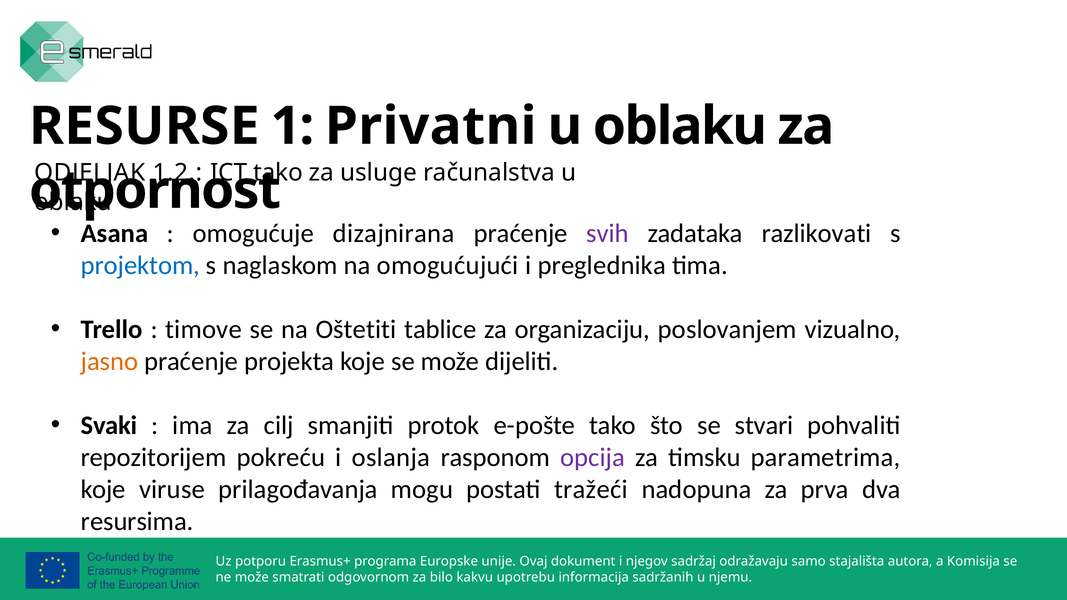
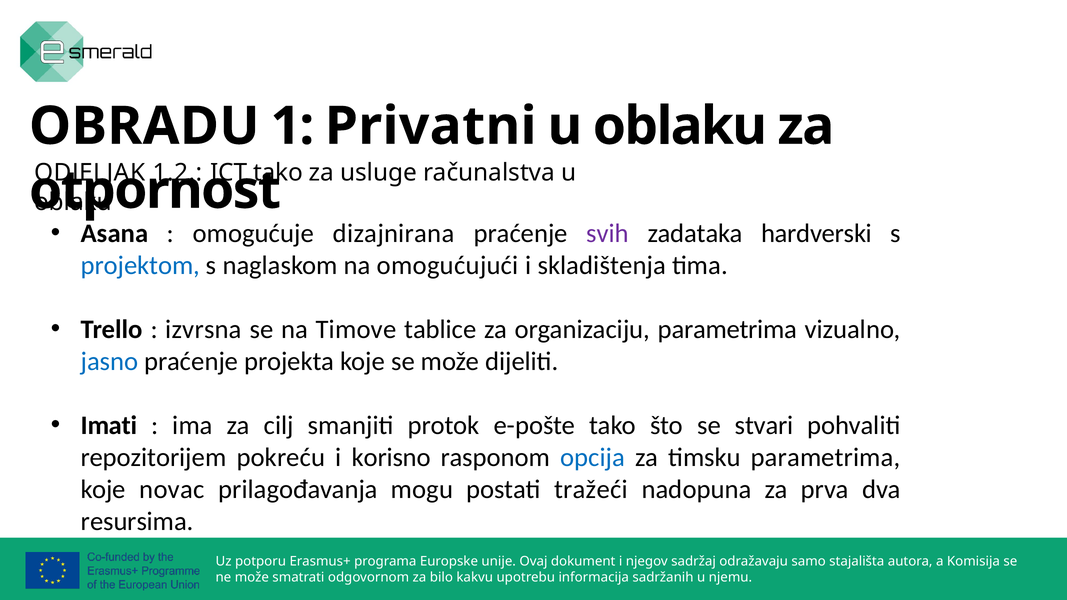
RESURSE: RESURSE -> OBRADU (144, 126)
razlikovati: razlikovati -> hardverski (817, 234)
preglednika: preglednika -> skladištenja (602, 266)
timove: timove -> izvrsna (204, 330)
Oštetiti: Oštetiti -> Timove (356, 330)
organizaciju poslovanjem: poslovanjem -> parametrima (727, 330)
jasno colour: orange -> blue (110, 362)
Svaki: Svaki -> Imati (109, 426)
oslanja: oslanja -> korisno (391, 458)
opcija colour: purple -> blue (593, 458)
viruse: viruse -> novac (172, 490)
